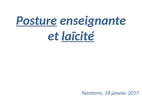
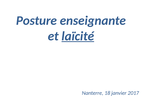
Posture underline: present -> none (36, 21)
